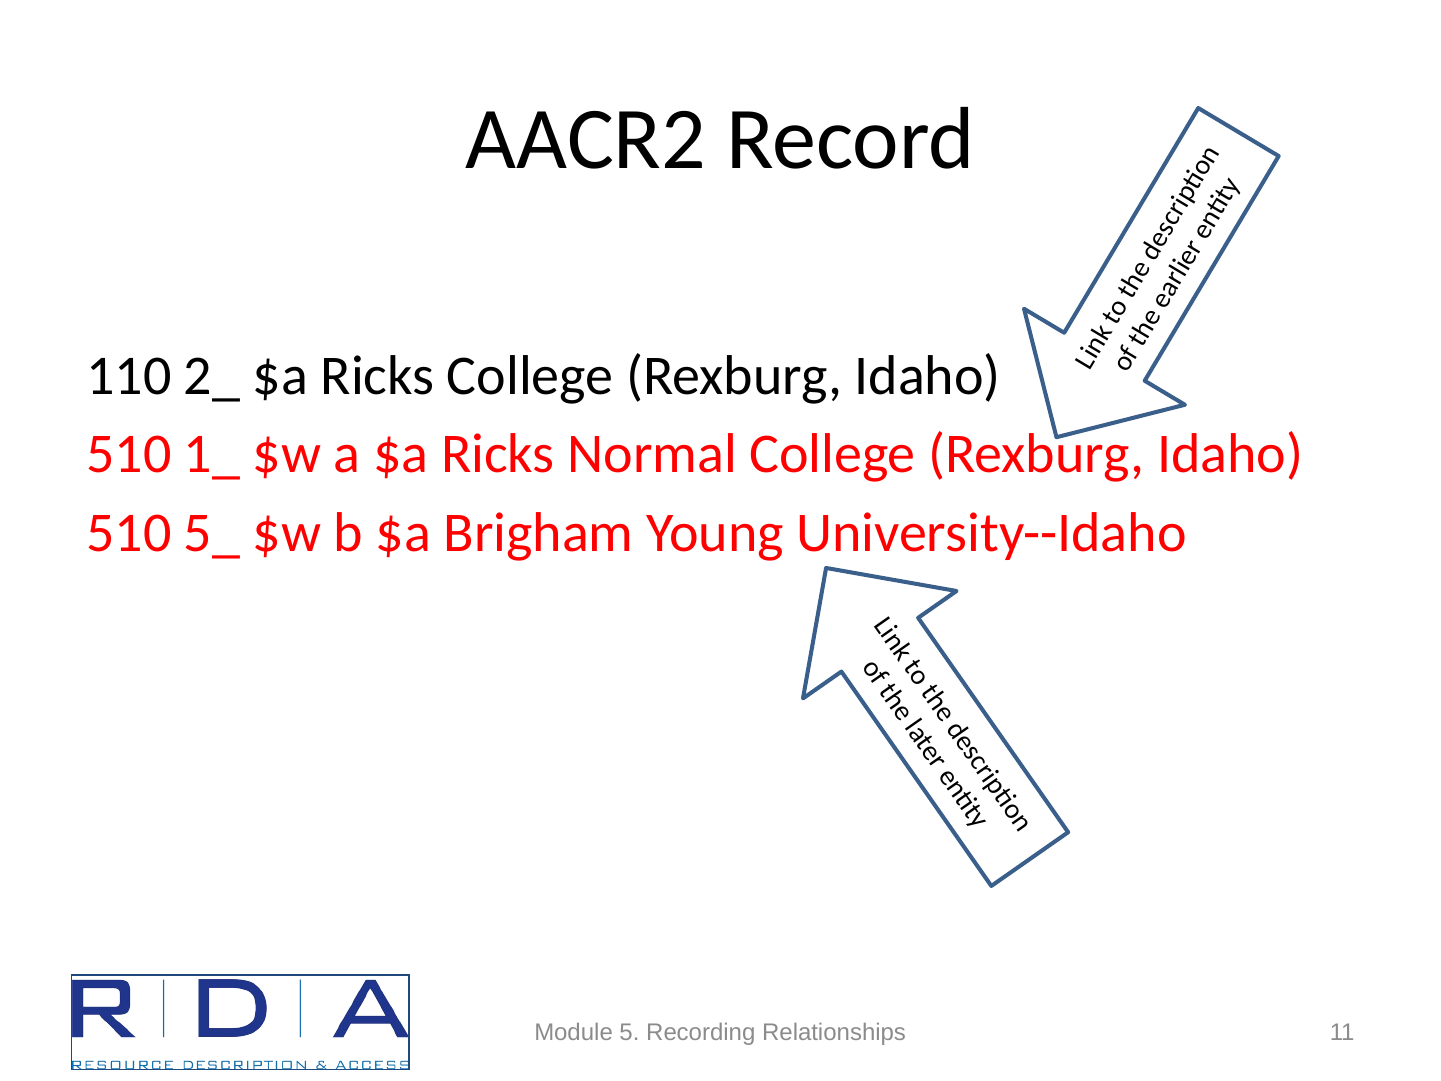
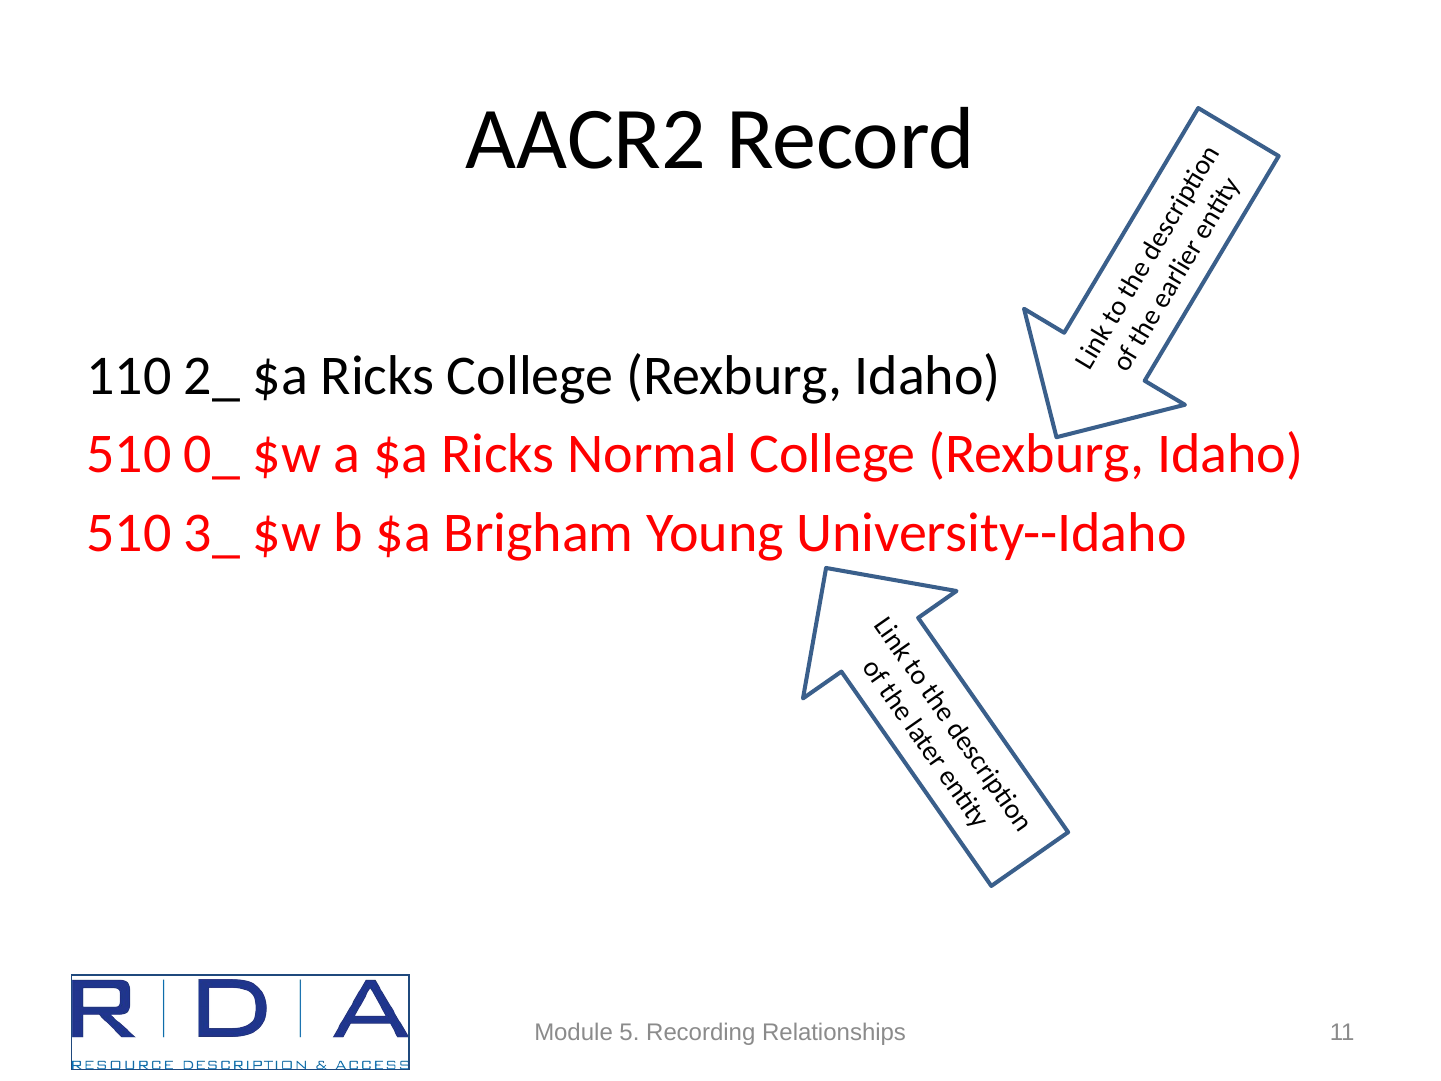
1_: 1_ -> 0_ (212, 454)
5_: 5_ -> 3_ (212, 532)
